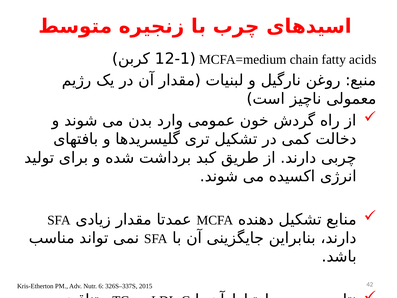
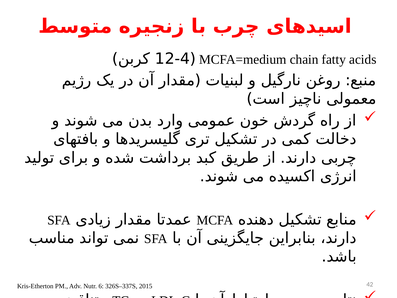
12-1: 12-1 -> 12-4 (172, 59)
